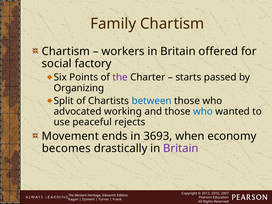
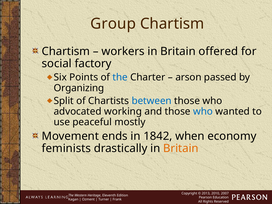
Family: Family -> Group (113, 24)
the colour: purple -> blue (120, 77)
starts: starts -> arson (188, 77)
rejects: rejects -> mostly (130, 122)
3693: 3693 -> 1842 (158, 136)
becomes: becomes -> feminists (66, 148)
Britain colour: purple -> orange (181, 148)
